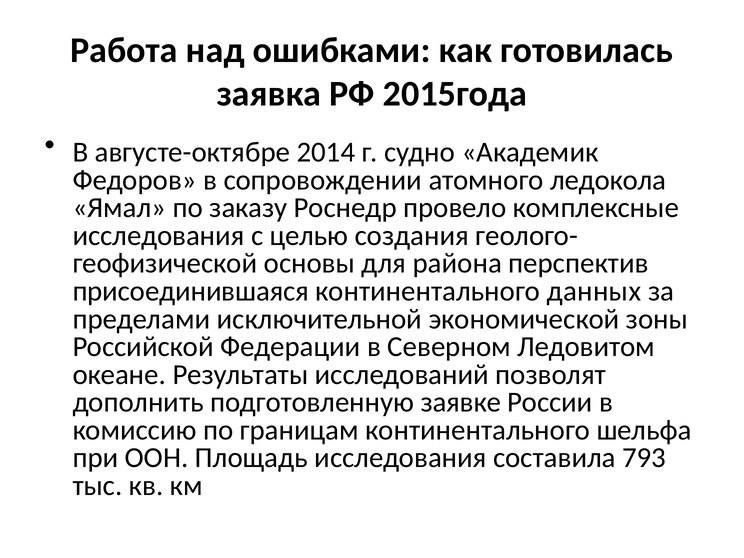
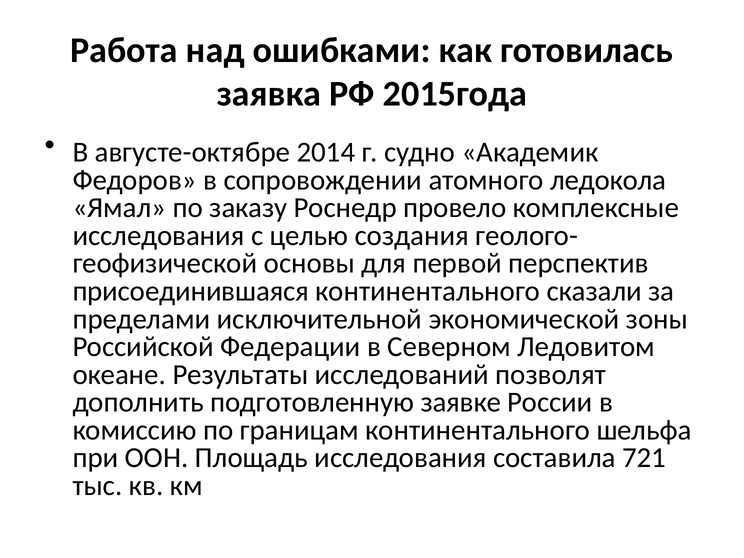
района: района -> первой (457, 263)
данных: данных -> сказали (594, 291)
793: 793 -> 721 (644, 458)
